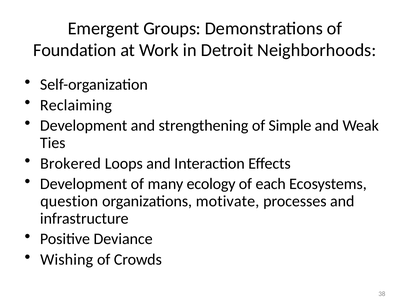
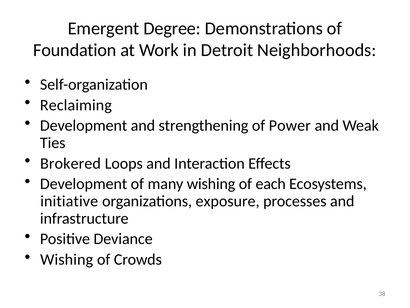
Groups: Groups -> Degree (172, 28)
Simple: Simple -> Power (290, 125)
many ecology: ecology -> wishing (211, 184)
question: question -> initiative (69, 201)
motivate: motivate -> exposure (228, 201)
